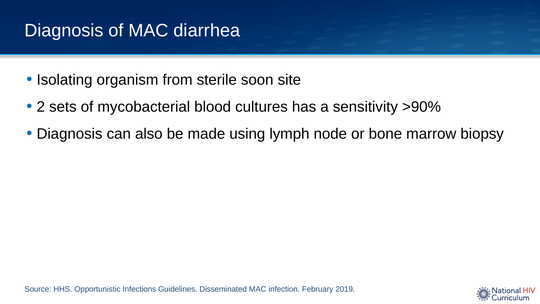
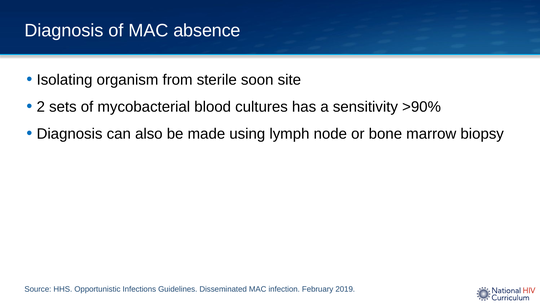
diarrhea: diarrhea -> absence (207, 31)
